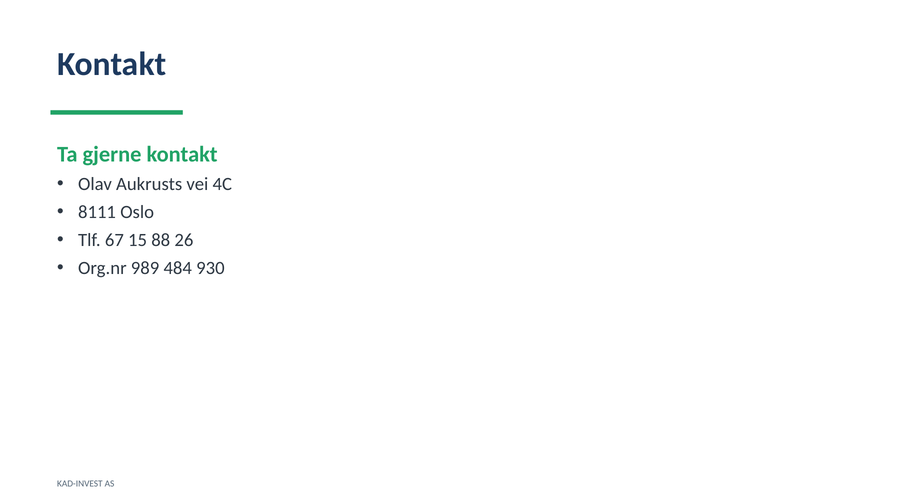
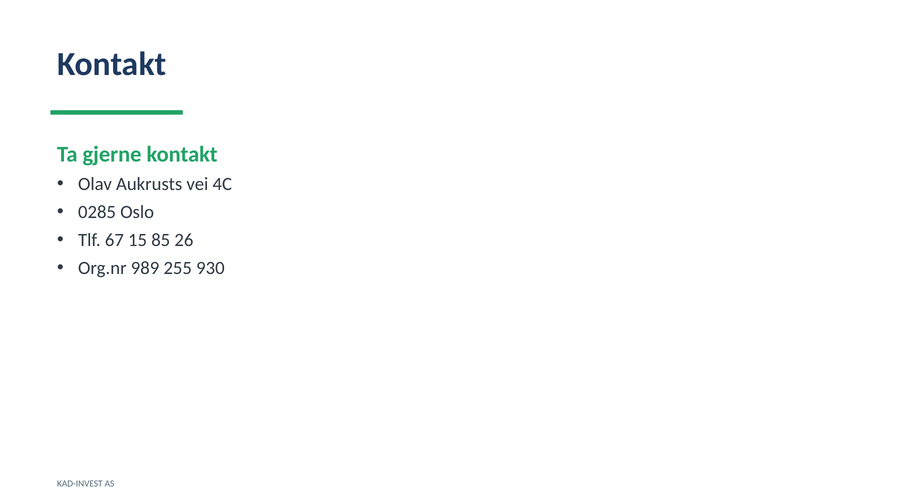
8111: 8111 -> 0285 (97, 212)
88: 88 -> 85 (161, 241)
484: 484 -> 255 (178, 269)
